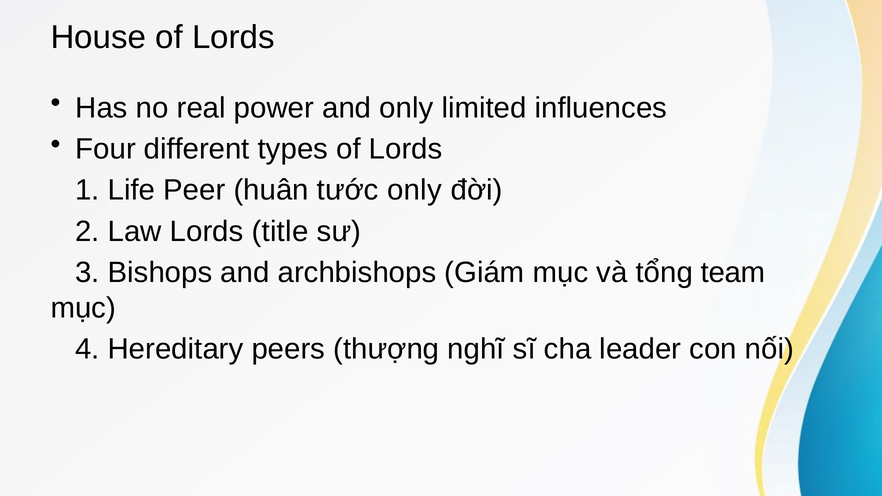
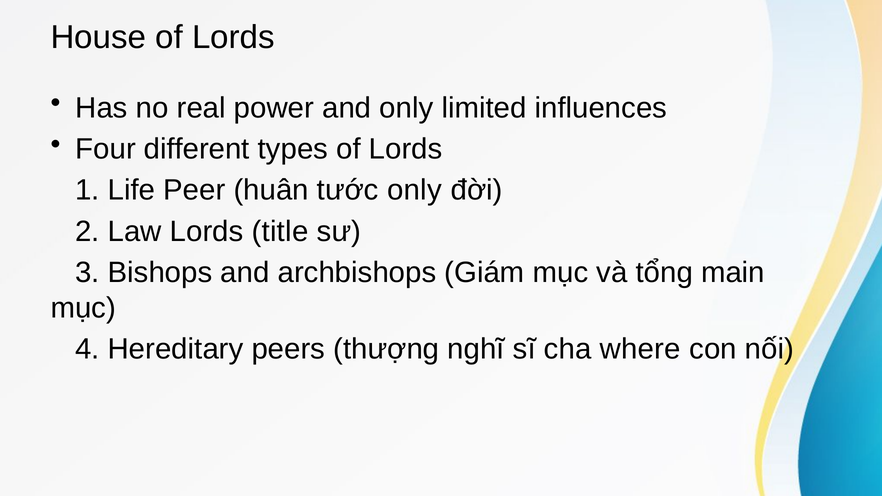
team: team -> main (733, 273)
leader: leader -> where (640, 349)
